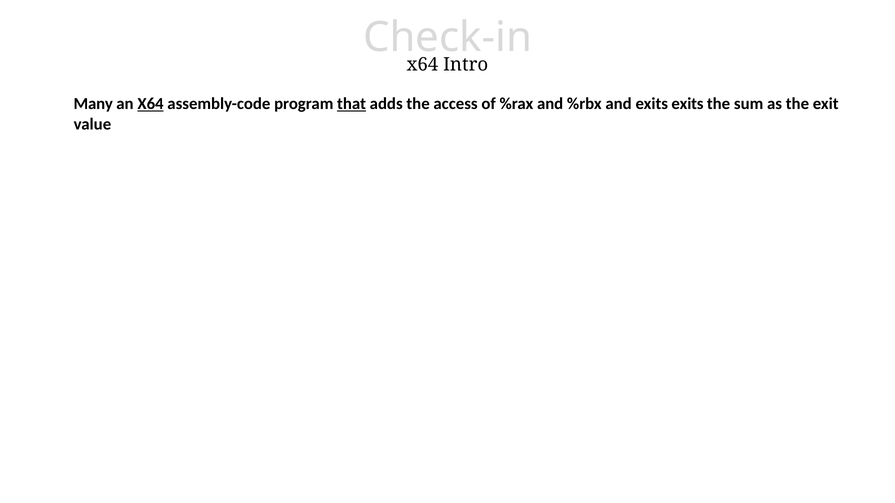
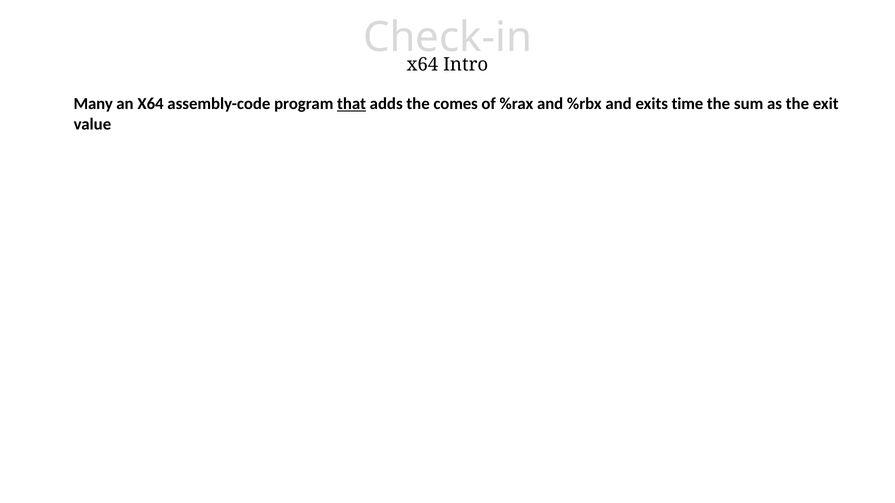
X64 underline: present -> none (151, 104)
access: access -> comes (456, 104)
exits exits: exits -> time (687, 104)
